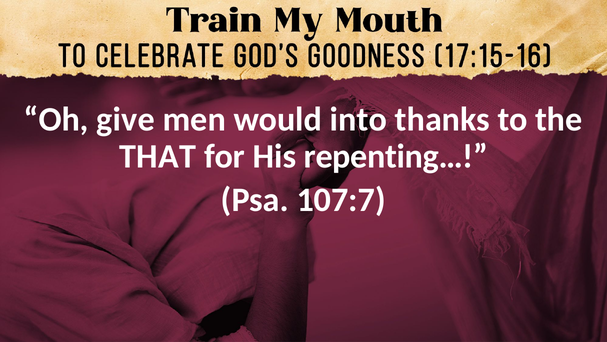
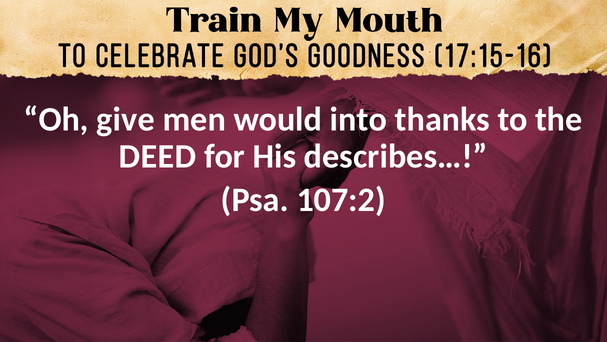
THAT: THAT -> DEED (158, 156)
repenting…: repenting… -> describes… (396, 156)
107:7: 107:7 -> 107:2 (341, 199)
